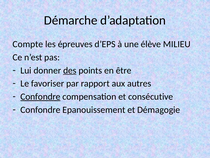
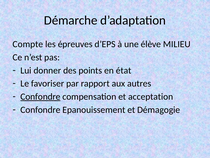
des underline: present -> none (70, 70)
être: être -> état (124, 70)
consécutive: consécutive -> acceptation (151, 96)
